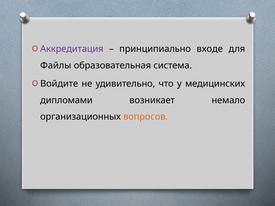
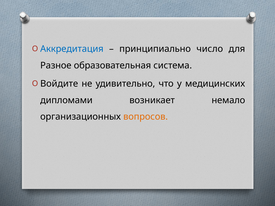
Аккредитация colour: purple -> blue (72, 49)
входе: входе -> число (210, 49)
Файлы: Файлы -> Разное (56, 66)
